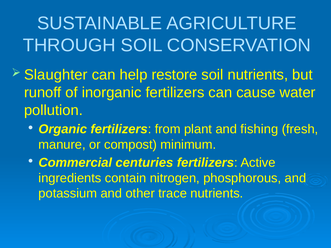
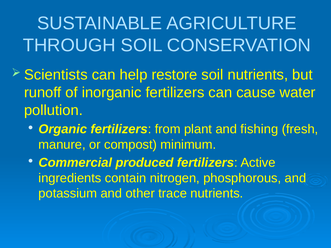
Slaughter: Slaughter -> Scientists (56, 75)
centuries: centuries -> produced (144, 163)
